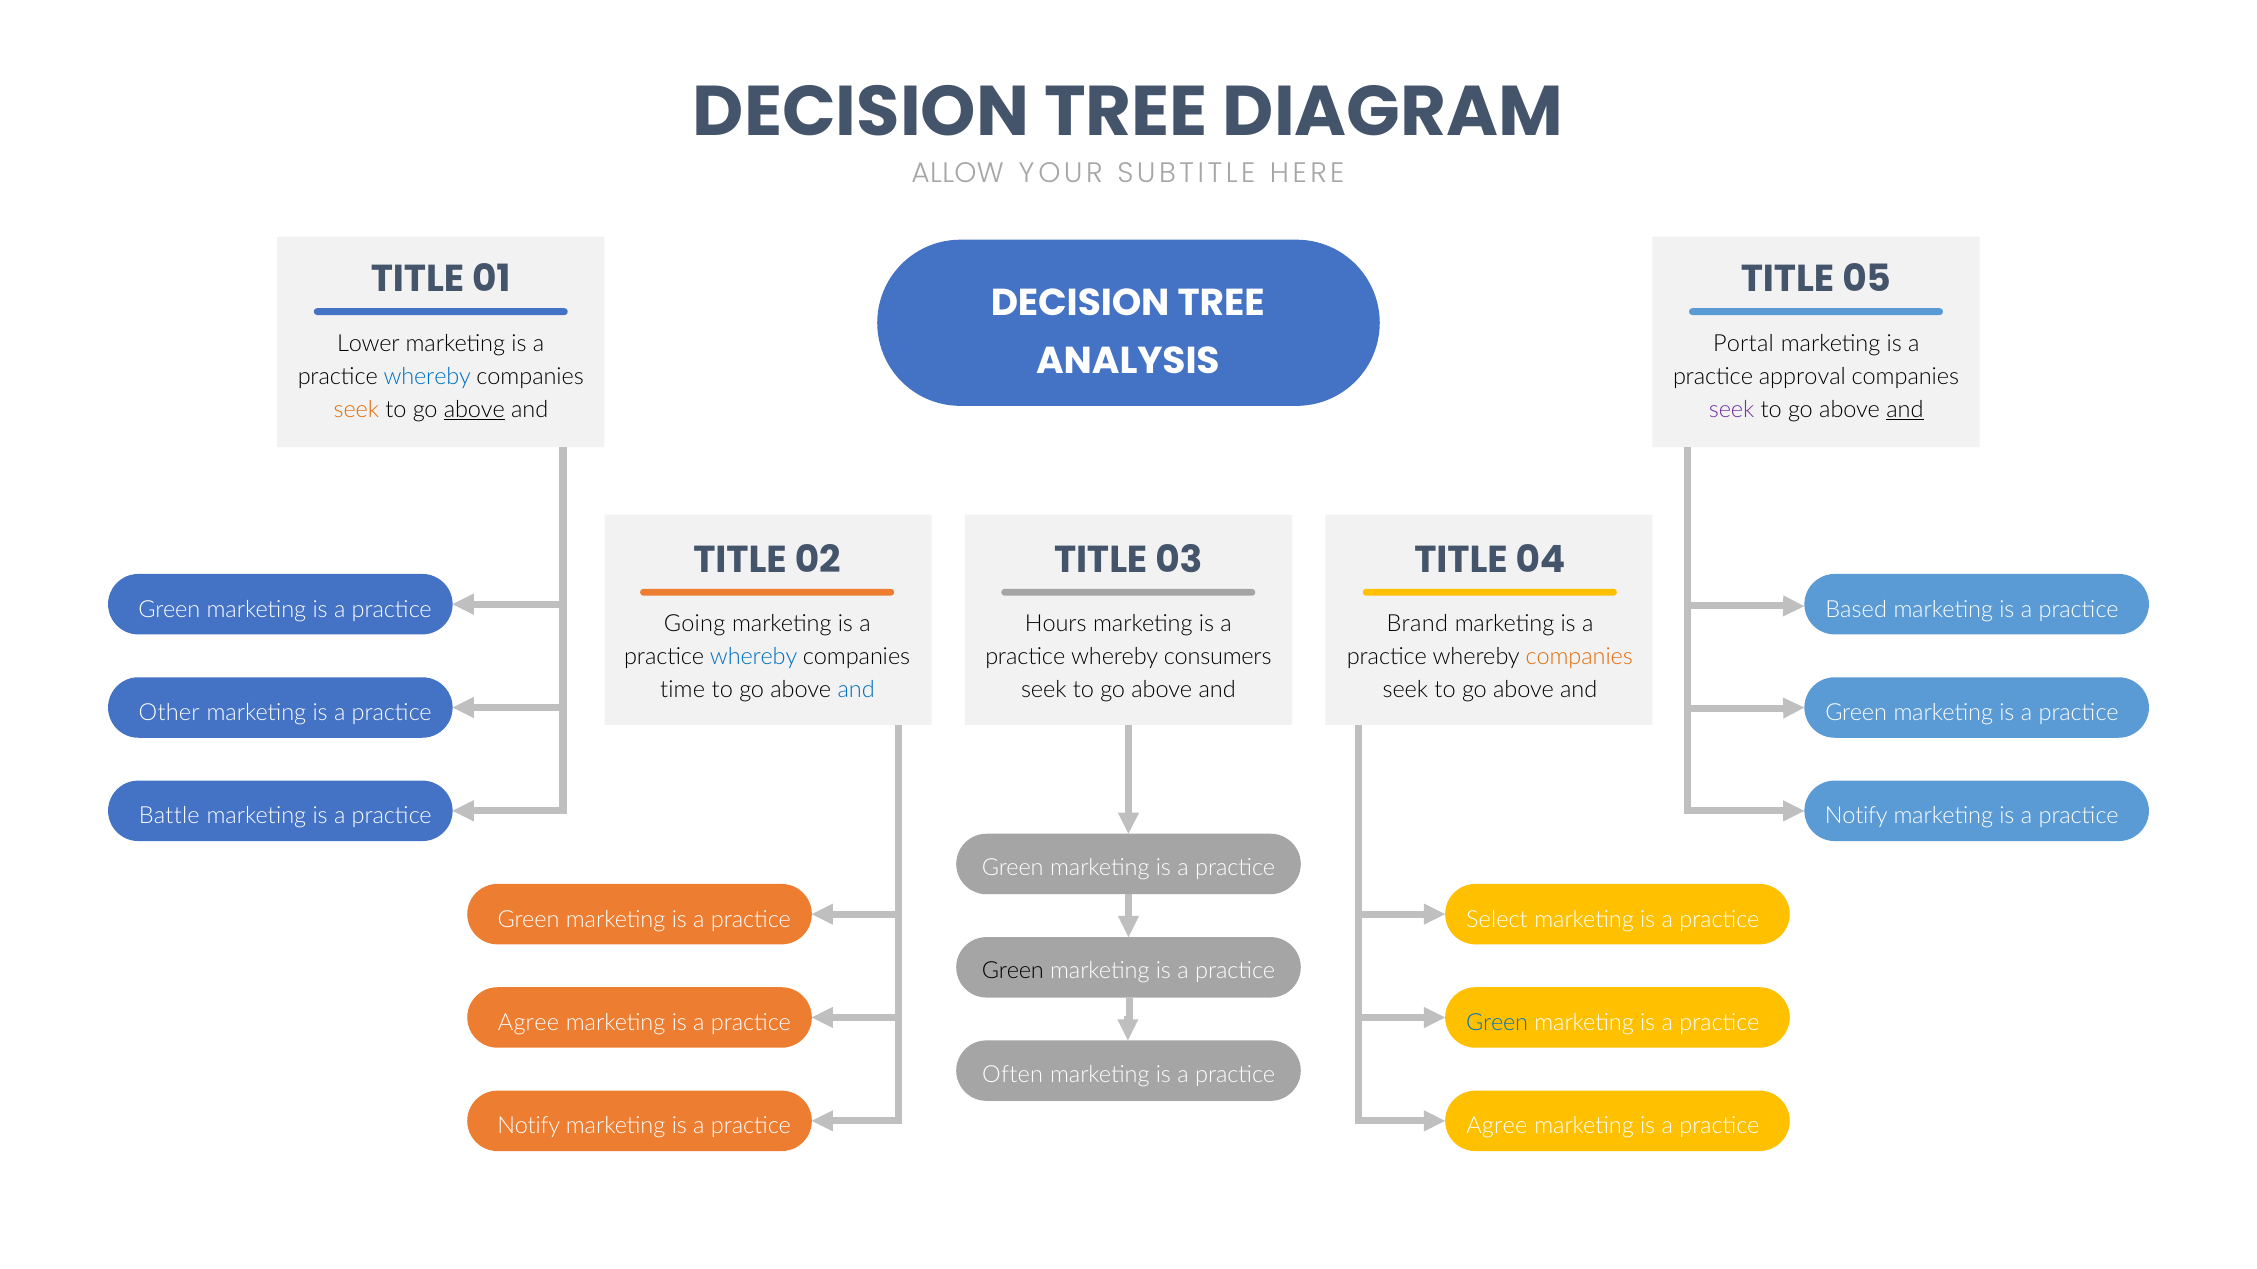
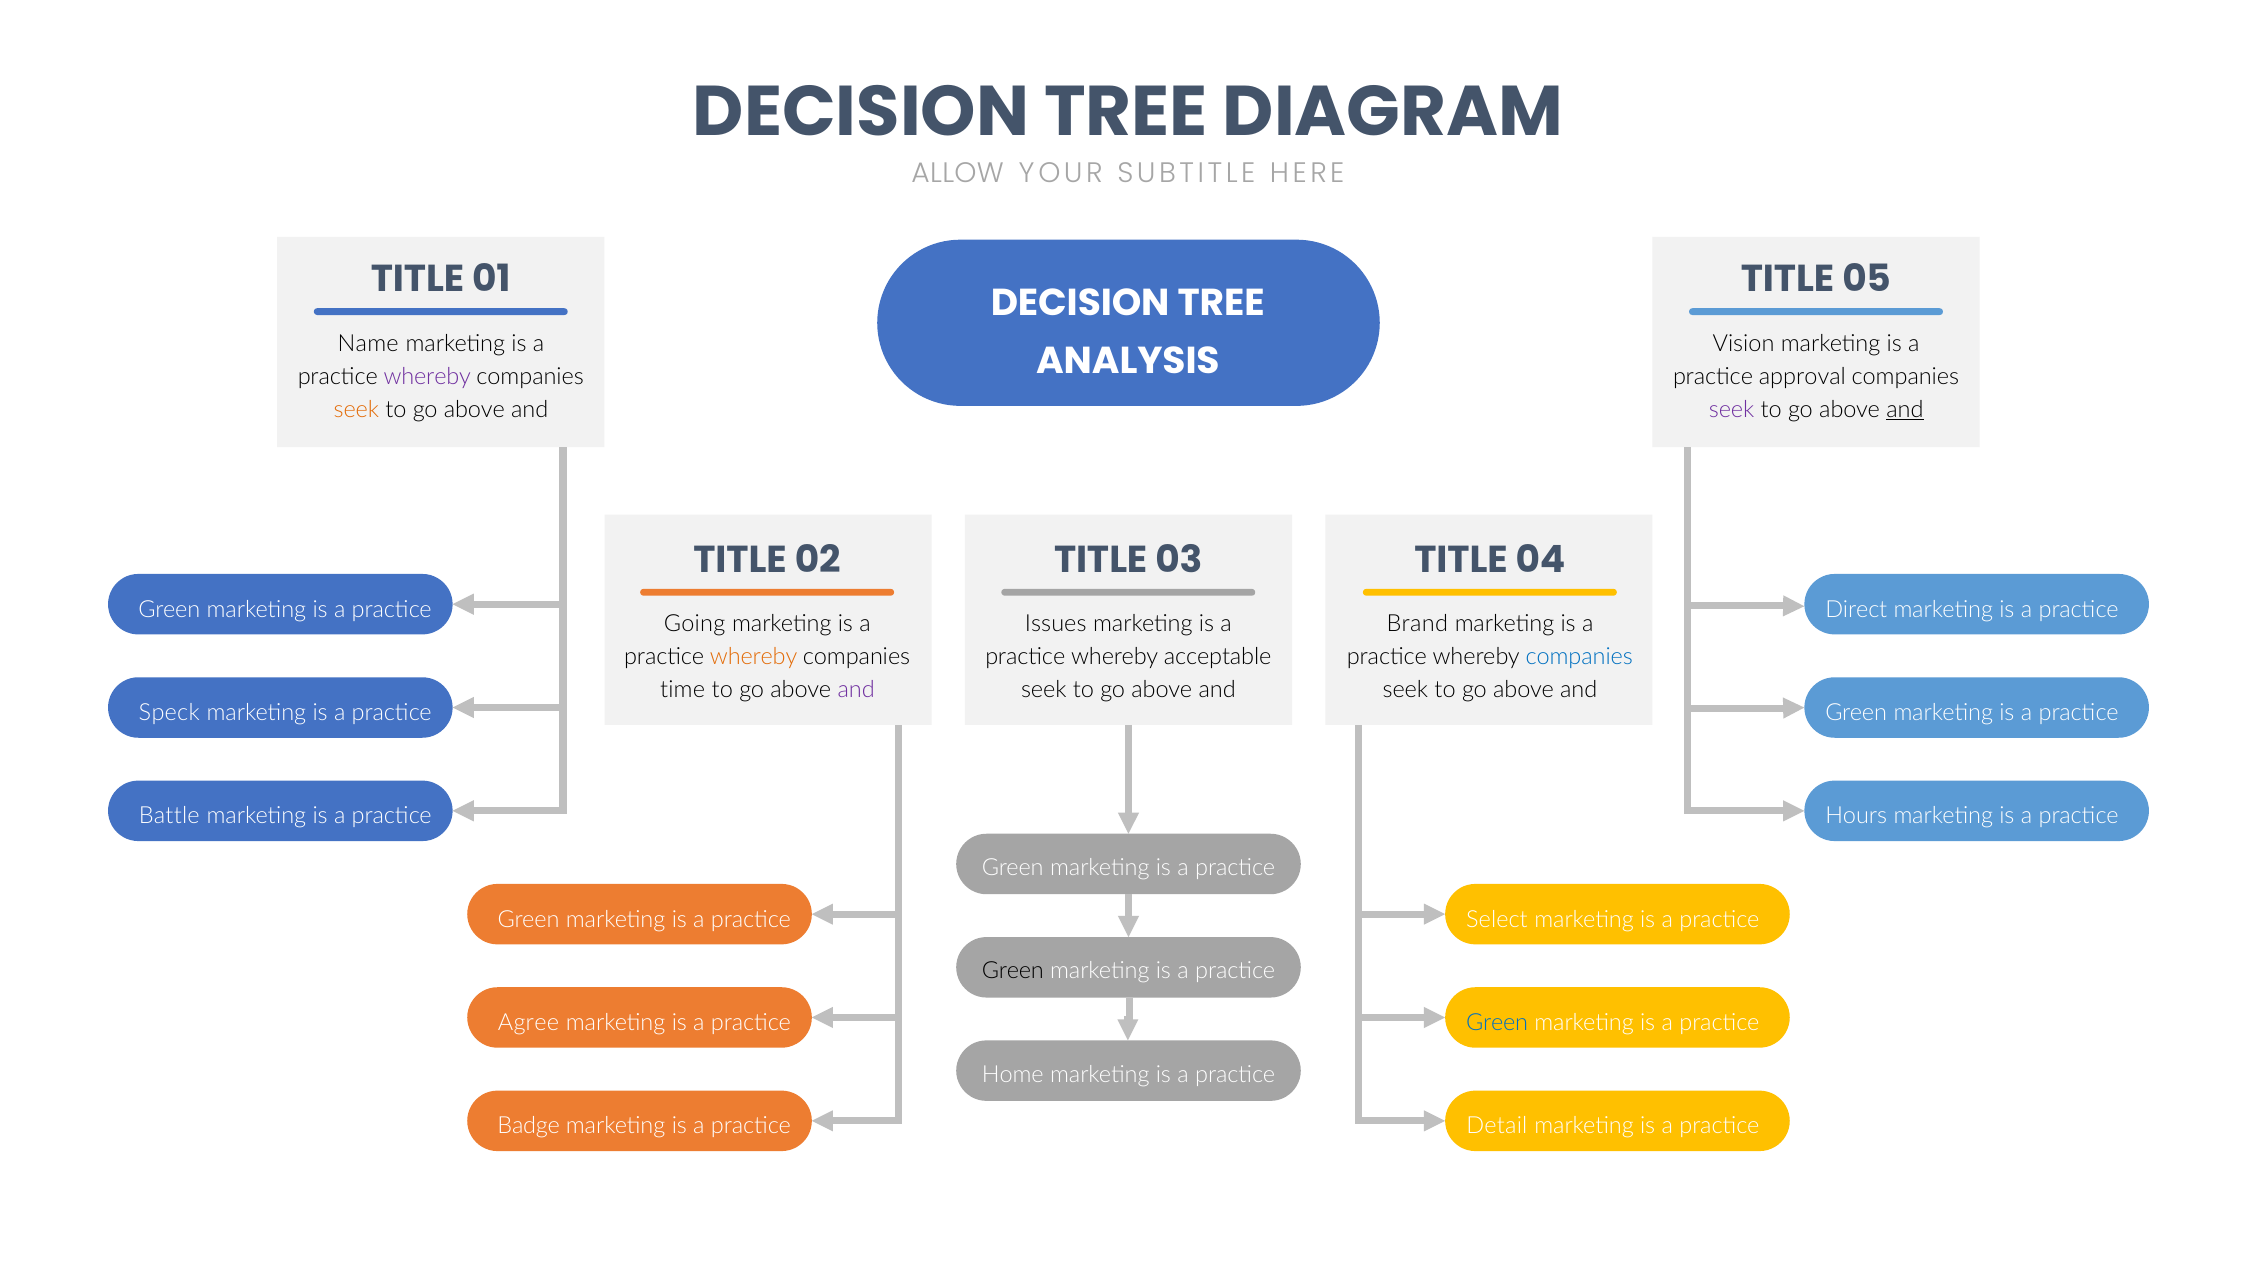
Lower: Lower -> Name (368, 344)
Portal: Portal -> Vision (1744, 344)
whereby colour: blue -> purple (427, 377)
above underline: present -> none (474, 409)
Based: Based -> Direct (1856, 610)
Hours: Hours -> Issues (1056, 624)
whereby colour: blue -> orange (754, 657)
consumers: consumers -> acceptable (1218, 657)
companies colour: orange -> blue (1579, 657)
and colour: blue -> purple (856, 690)
Other: Other -> Speck (169, 713)
Notify: Notify -> Hours (1856, 816)
Often: Often -> Home (1013, 1075)
Notify: Notify -> Badge (529, 1126)
Agree: Agree -> Detail (1497, 1126)
